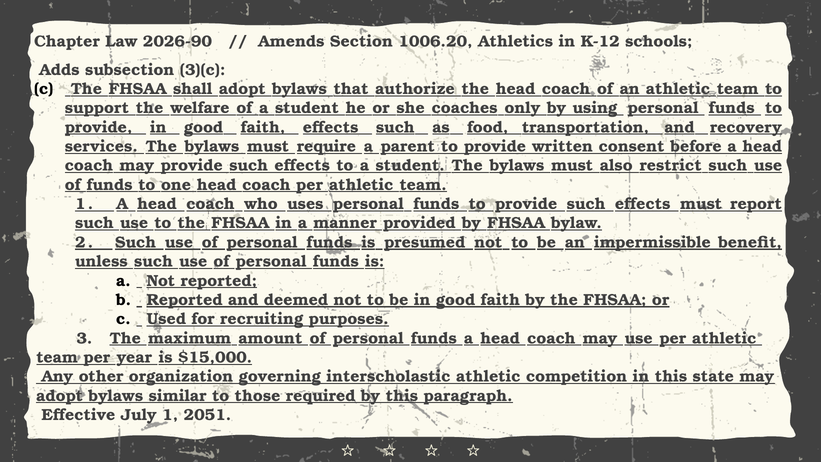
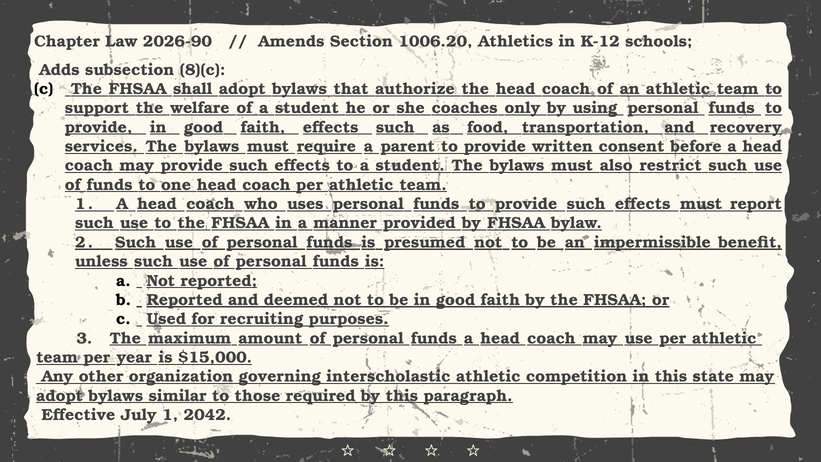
3)(c: 3)(c -> 8)(c (203, 70)
2051: 2051 -> 2042 (207, 415)
